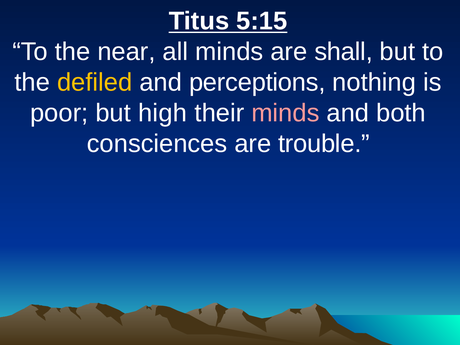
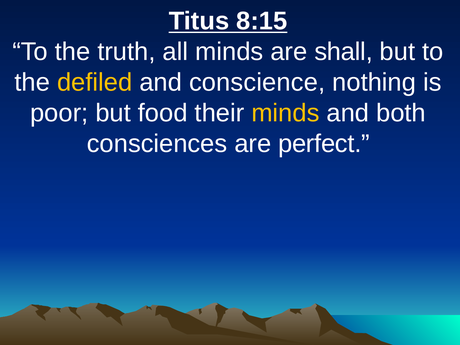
5:15: 5:15 -> 8:15 (262, 21)
near: near -> truth (126, 52)
perceptions: perceptions -> conscience (257, 83)
high: high -> food (163, 113)
minds colour: pink -> yellow (285, 113)
trouble: trouble -> perfect (324, 144)
